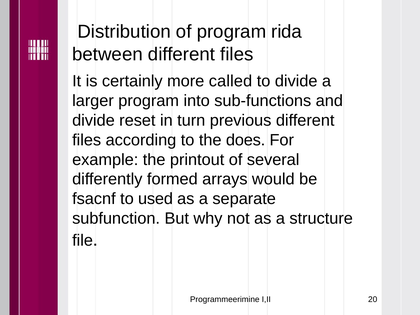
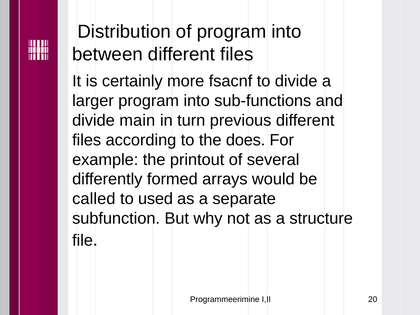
of program rida: rida -> into (286, 32)
called: called -> fsacnf (231, 81)
reset: reset -> main (137, 120)
fsacnf: fsacnf -> called (94, 199)
